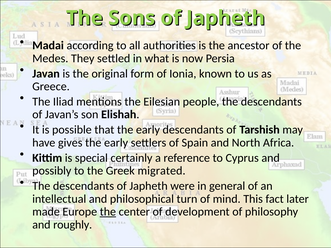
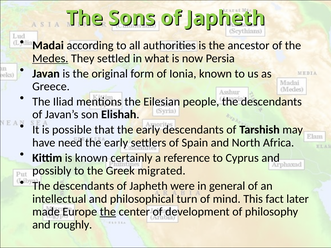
Medes underline: none -> present (50, 58)
gives: gives -> need (70, 143)
is special: special -> known (91, 158)
